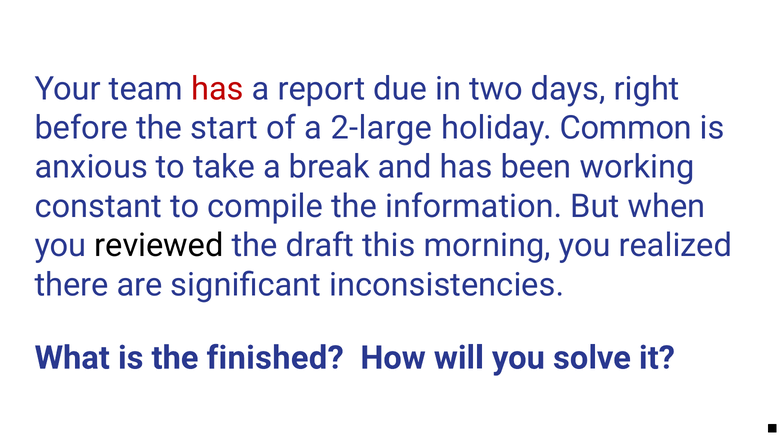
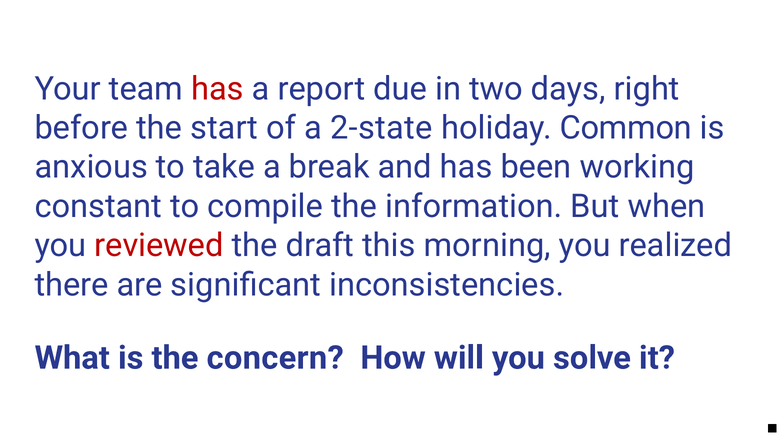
2-large: 2-large -> 2-state (381, 128)
reviewed colour: black -> red (159, 246)
finished: finished -> concern (275, 358)
